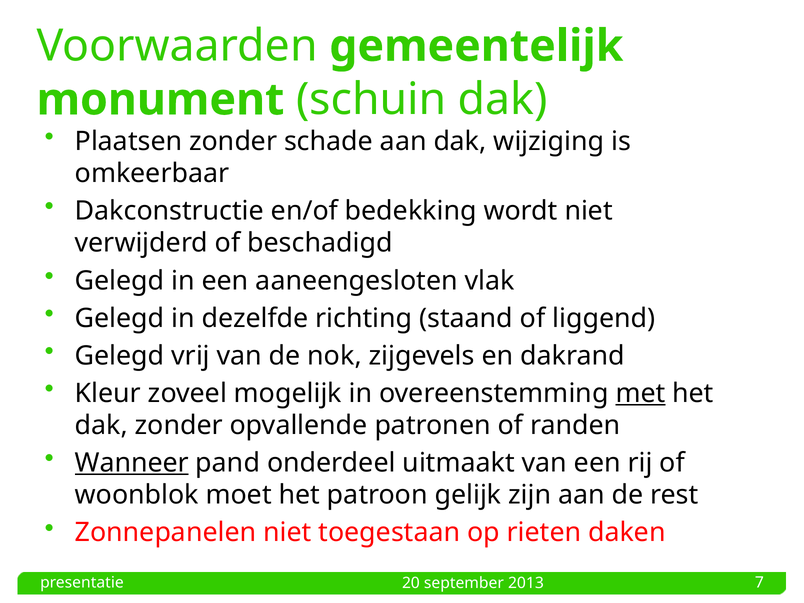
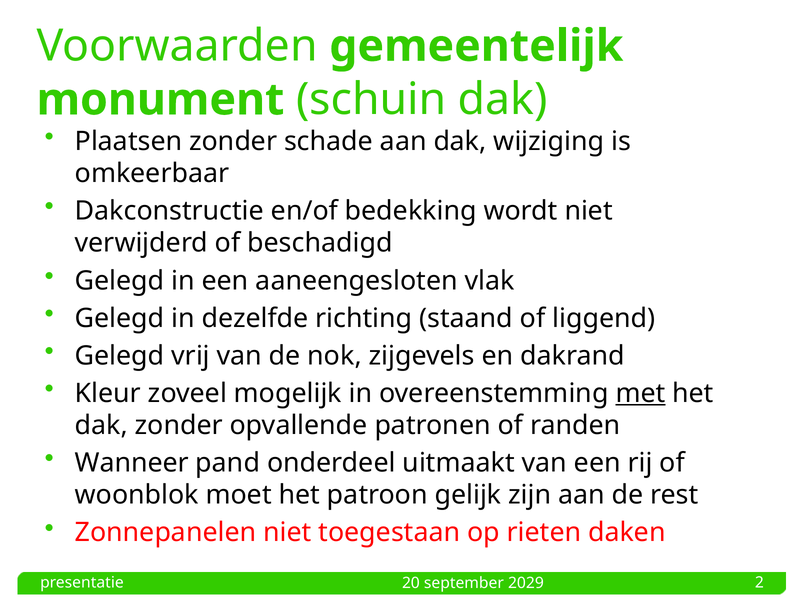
Wanneer underline: present -> none (132, 463)
7: 7 -> 2 (759, 583)
2013: 2013 -> 2029 (526, 583)
